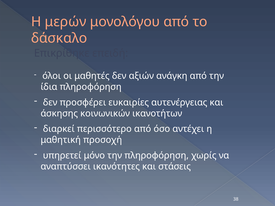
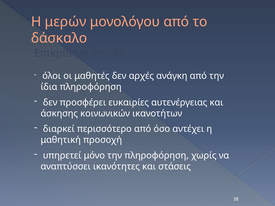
αξιών: αξιών -> αρχές (141, 76)
